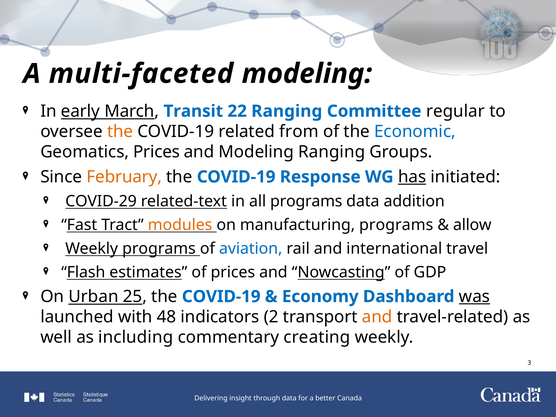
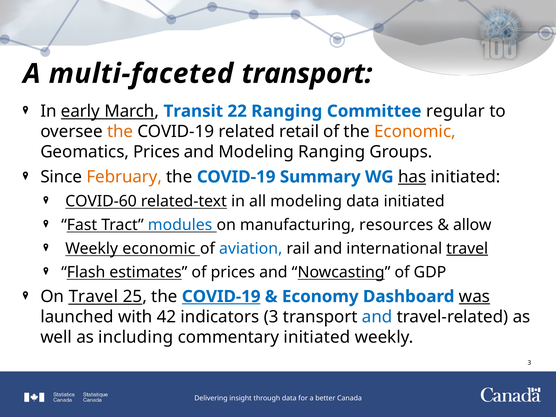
multi-faceted modeling: modeling -> transport (307, 74)
from: from -> retail (299, 132)
Economic colour: blue -> orange (415, 132)
Response: Response -> Summary (320, 177)
COVID-29: COVID-29 -> COVID-60 (101, 201)
all programs: programs -> modeling (306, 201)
data addition: addition -> initiated (414, 201)
modules colour: orange -> blue (180, 225)
manufacturing programs: programs -> resources (396, 225)
Weekly programs: programs -> economic (159, 248)
travel underline: none -> present (467, 248)
On Urban: Urban -> Travel (93, 297)
COVID-19 underline: none -> present (221, 297)
48: 48 -> 42 (167, 317)
indicators 2: 2 -> 3 (271, 317)
and colour: orange -> blue (377, 317)
commentary creating: creating -> initiated (317, 337)
